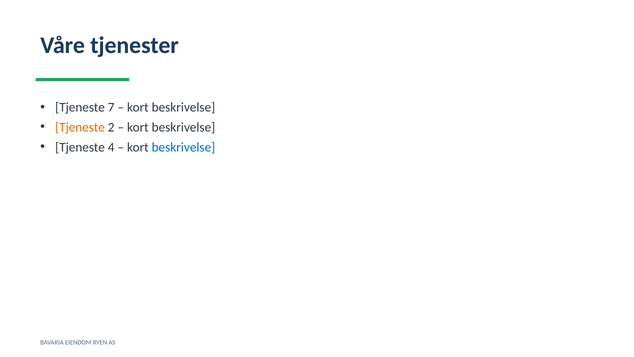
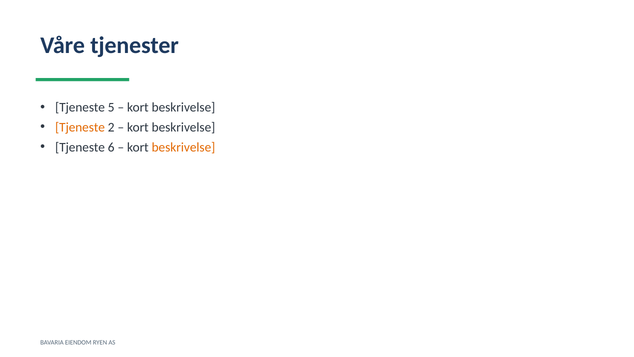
7: 7 -> 5 (111, 107)
4: 4 -> 6 (111, 147)
beskrivelse colour: blue -> orange (183, 147)
